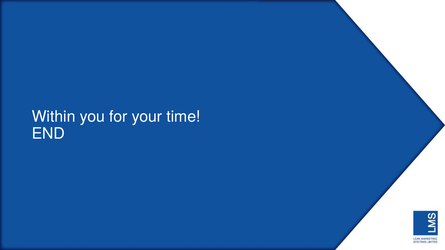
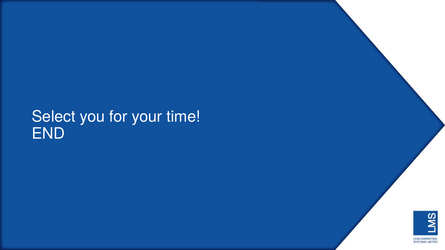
Within: Within -> Select (54, 117)
